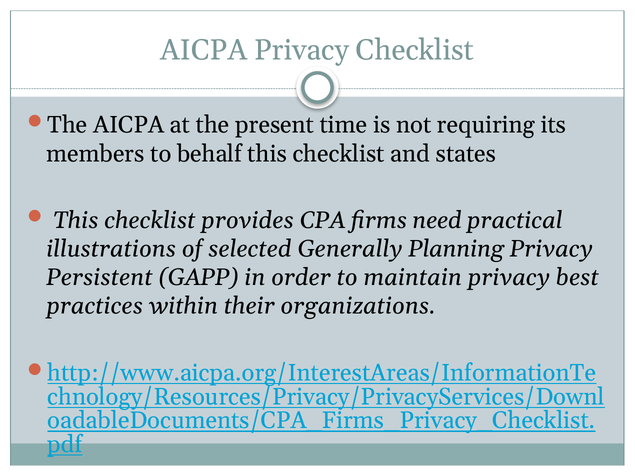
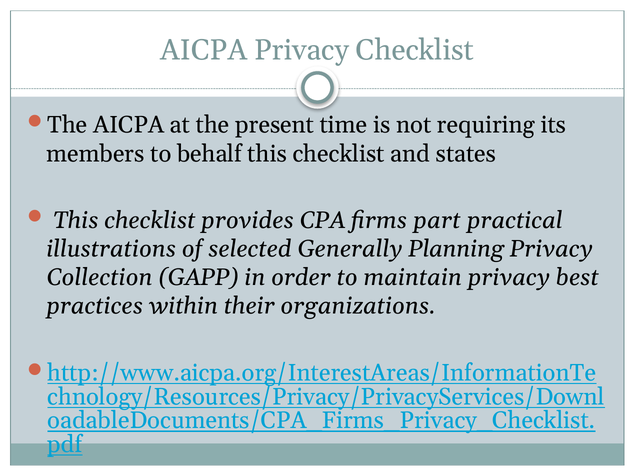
need: need -> part (437, 220)
Persistent: Persistent -> Collection (99, 278)
